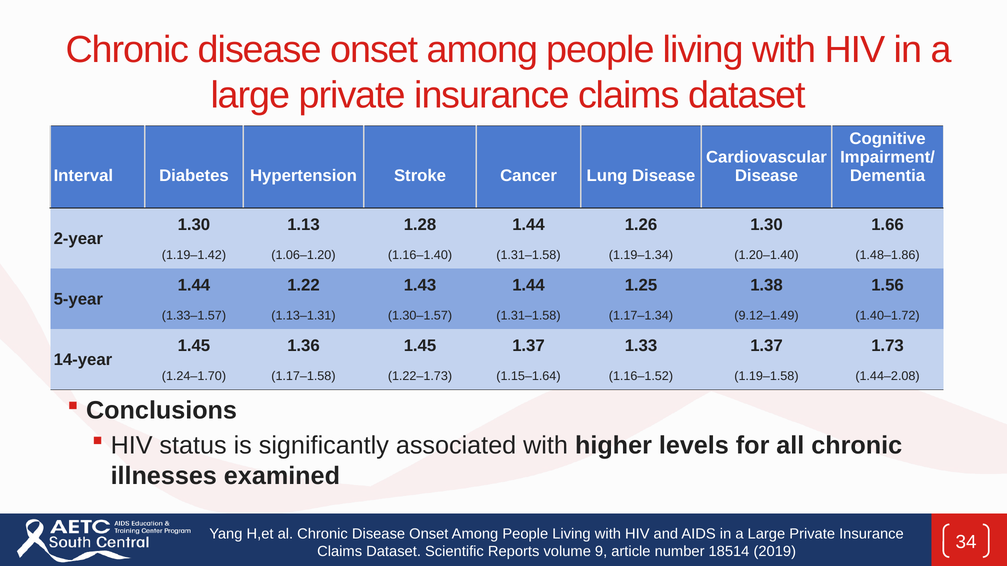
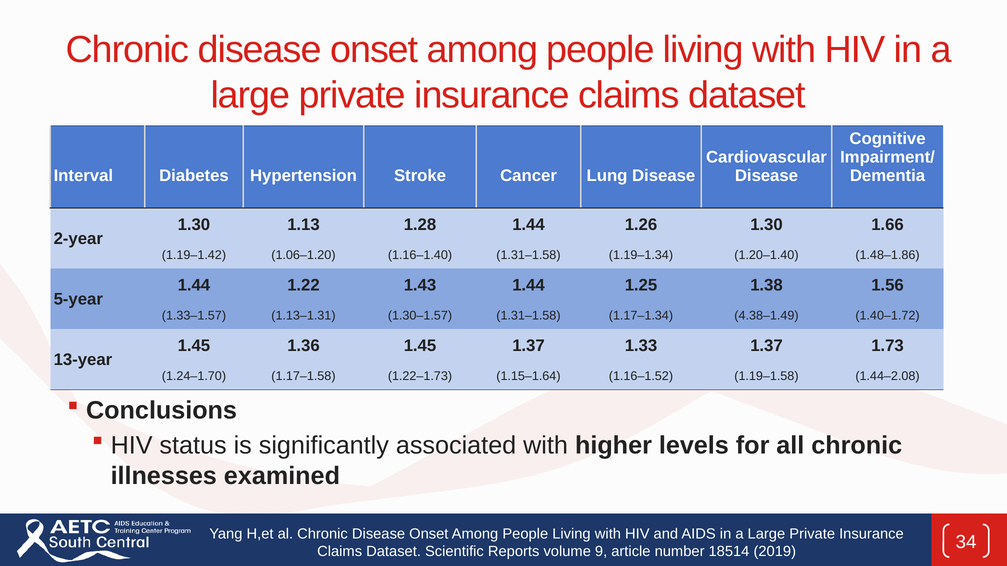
9.12–1.49: 9.12–1.49 -> 4.38–1.49 (766, 316)
14-year: 14-year -> 13-year (83, 360)
